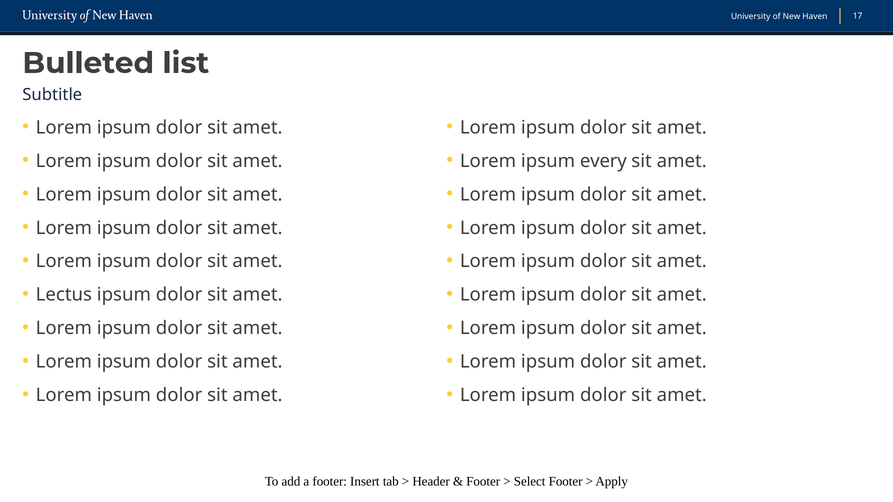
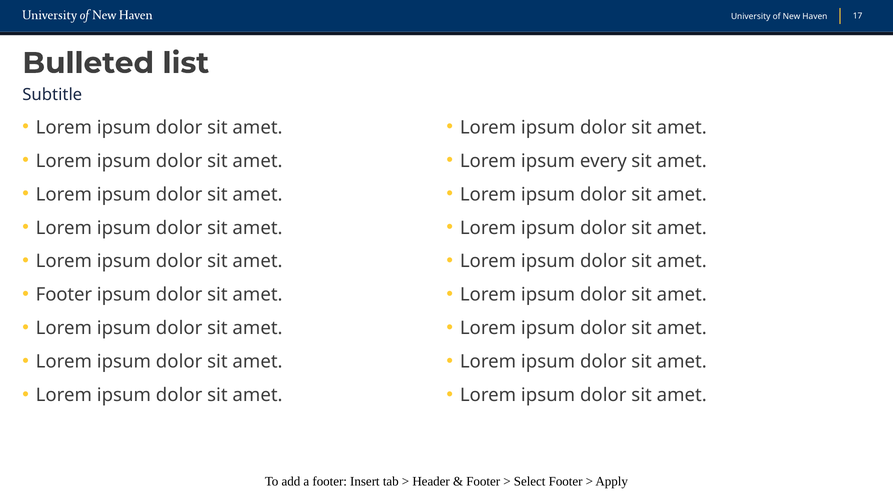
Lectus: Lectus -> Footer (64, 295)
